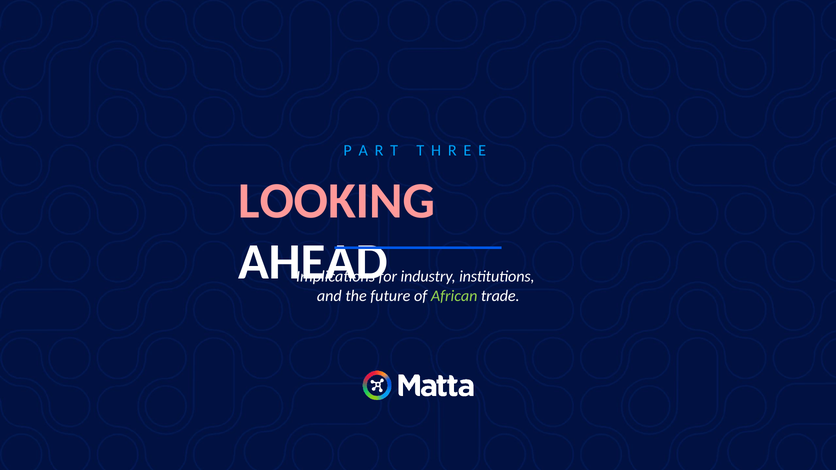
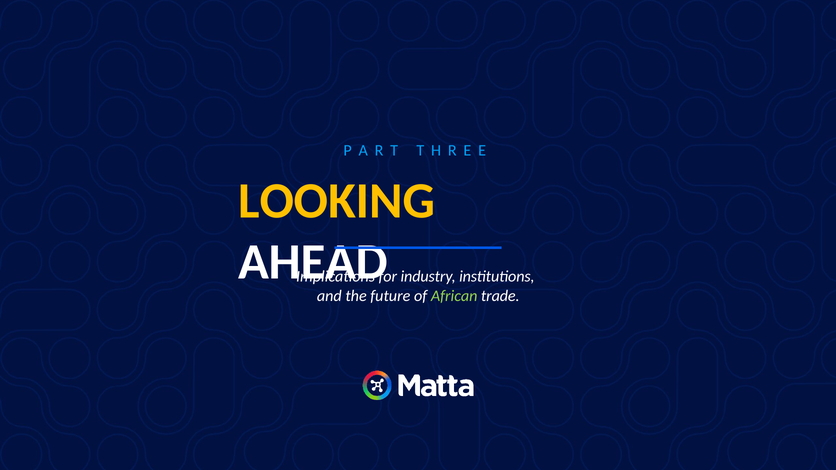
LOOKING colour: pink -> yellow (337, 201)
